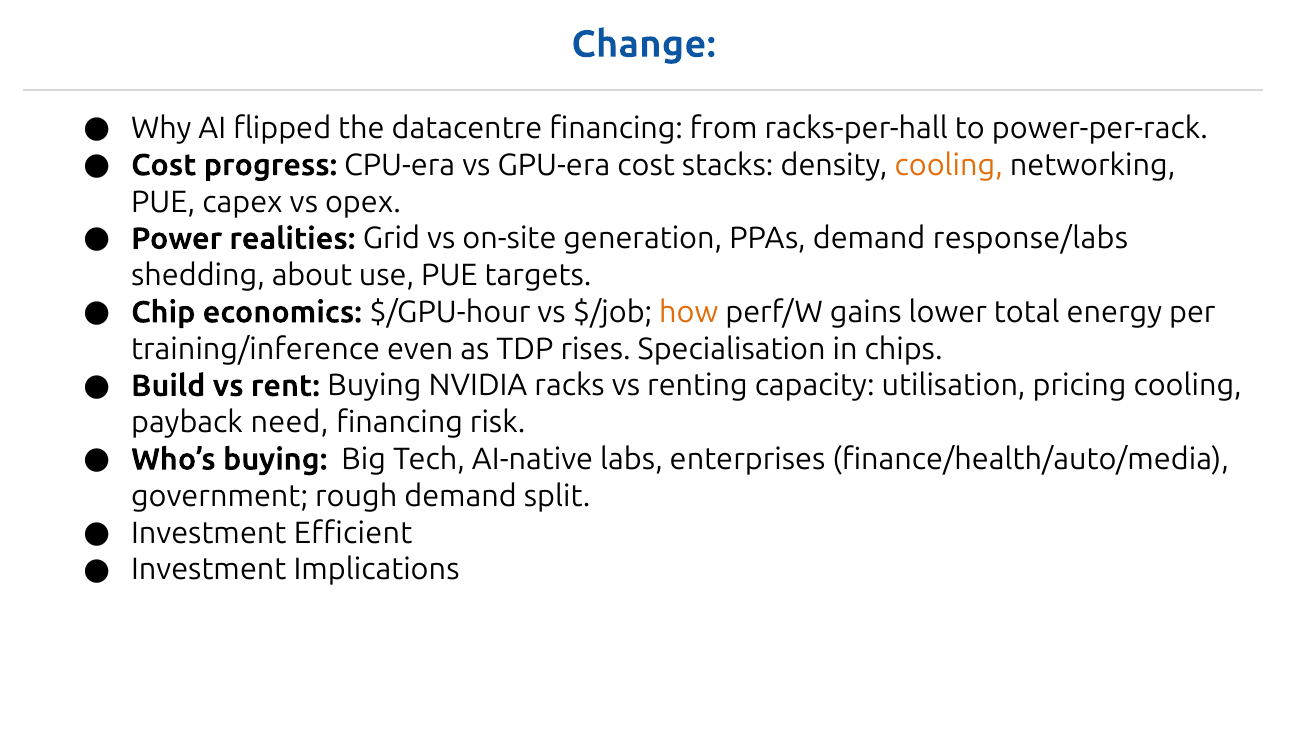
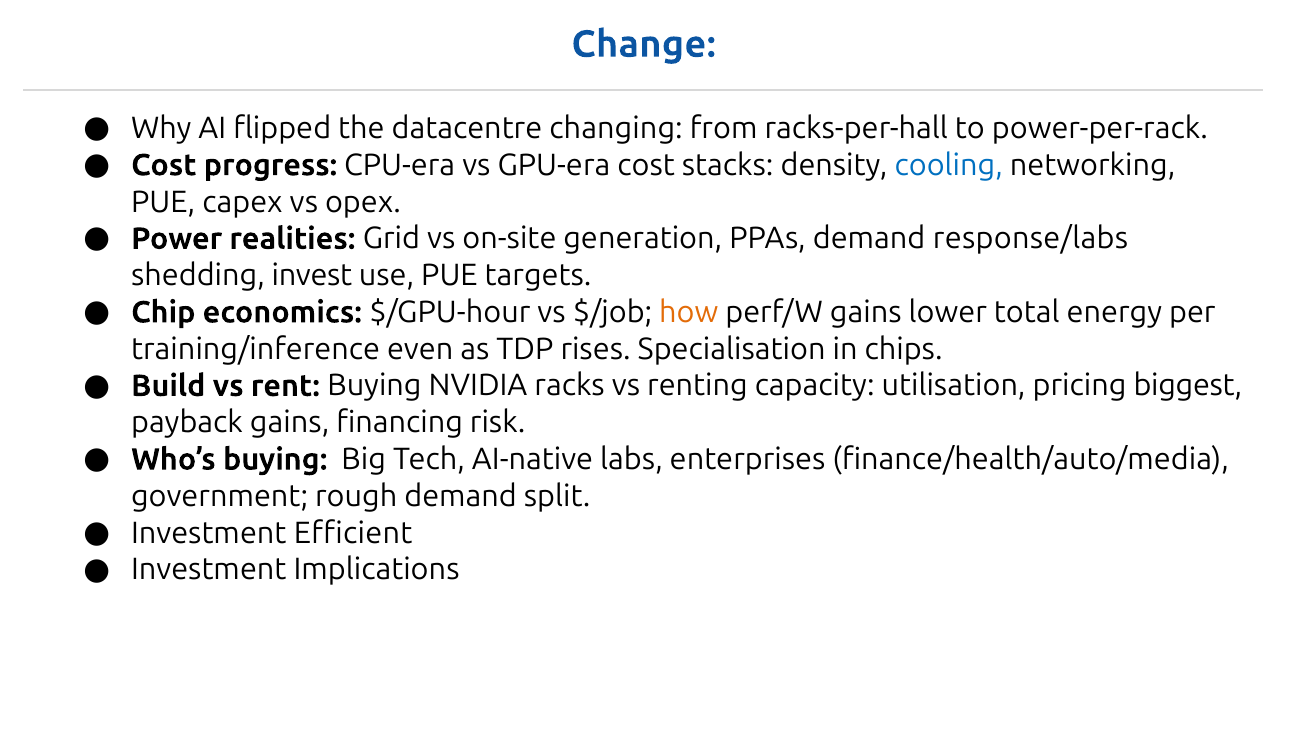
datacentre financing: financing -> changing (616, 128)
cooling colour: orange -> blue (949, 165)
about: about -> invest (312, 275)
pricing cooling: cooling -> biggest (1188, 386)
payback need: need -> gains (290, 422)
